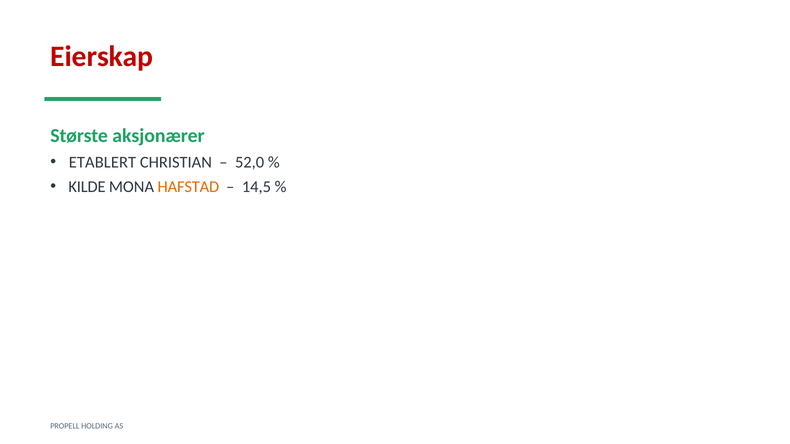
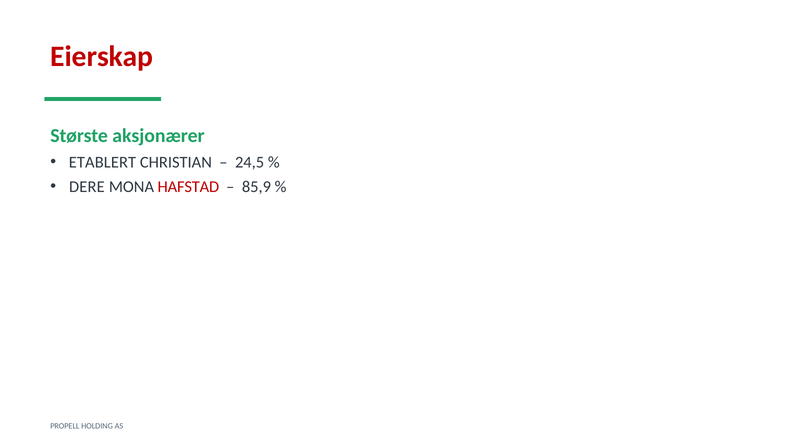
52,0: 52,0 -> 24,5 (250, 162)
KILDE: KILDE -> DERE (87, 187)
HAFSTAD colour: orange -> red (188, 187)
14,5: 14,5 -> 85,9 (256, 187)
